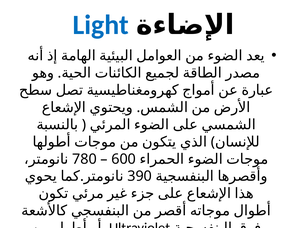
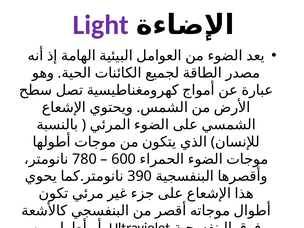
Light colour: blue -> purple (101, 25)
